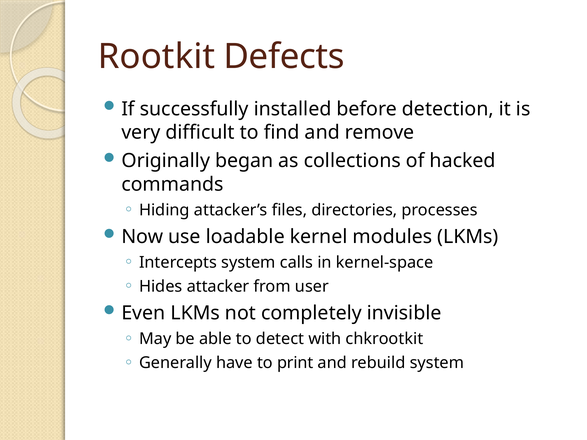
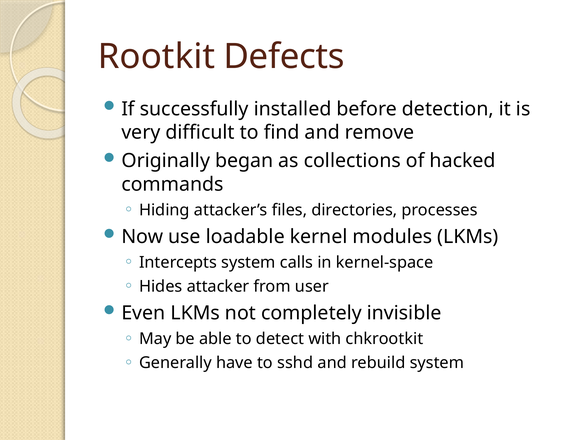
print: print -> sshd (295, 363)
